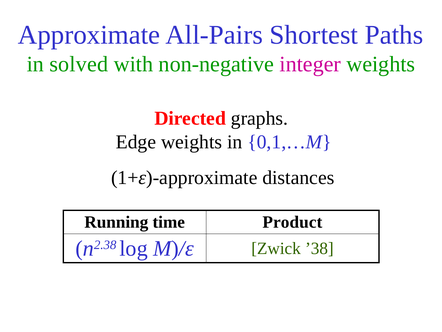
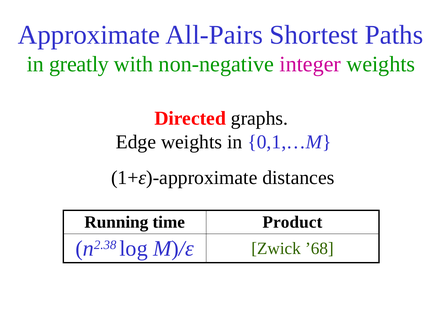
solved: solved -> greatly (79, 64)
’38: ’38 -> ’68 (319, 248)
